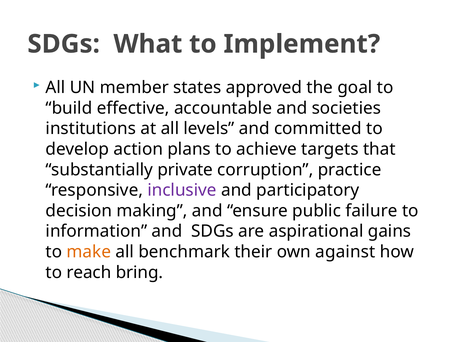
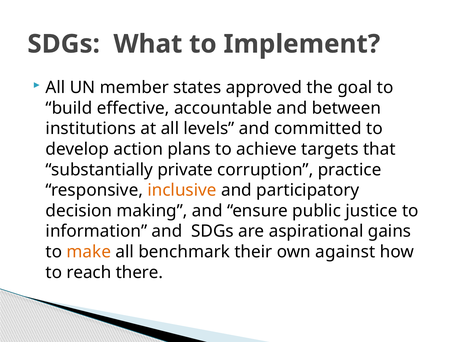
societies: societies -> between (346, 108)
inclusive colour: purple -> orange (182, 191)
failure: failure -> justice (371, 211)
bring: bring -> there (139, 273)
